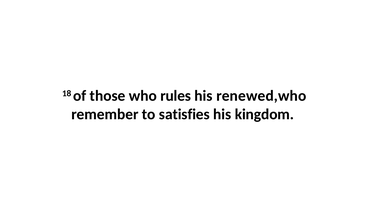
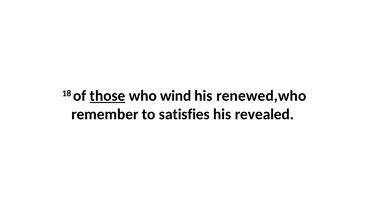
those underline: none -> present (108, 96)
rules: rules -> wind (176, 96)
kingdom: kingdom -> revealed (264, 114)
